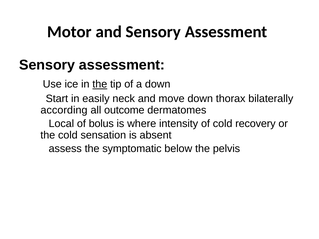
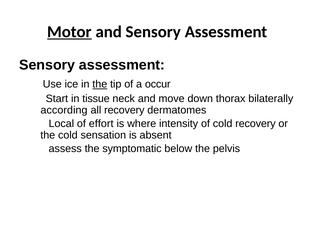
Motor underline: none -> present (69, 32)
a down: down -> occur (158, 84)
easily: easily -> tissue (96, 99)
all outcome: outcome -> recovery (124, 110)
bolus: bolus -> effort (101, 124)
